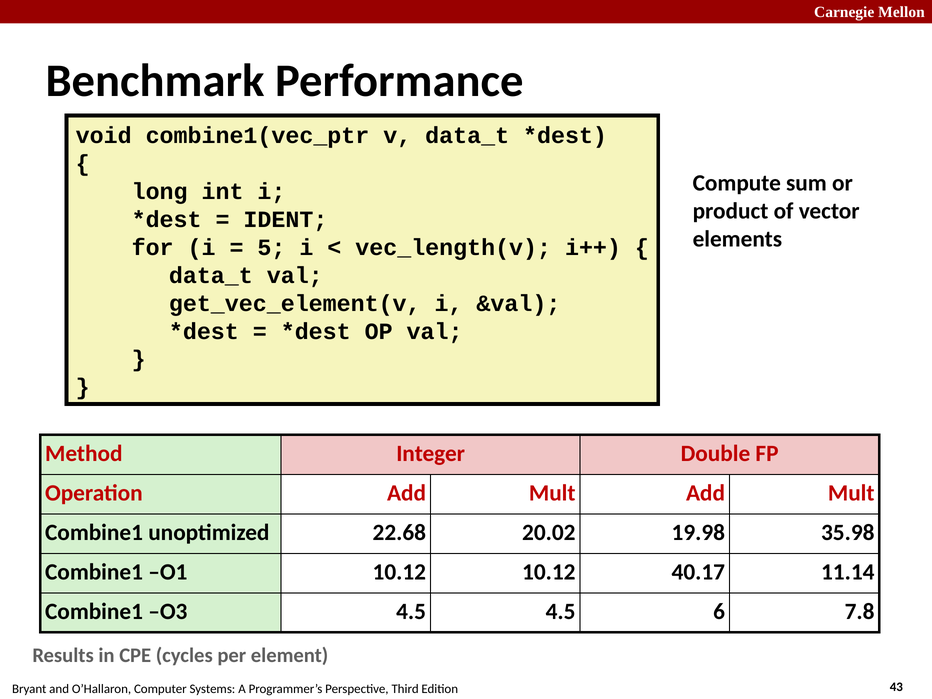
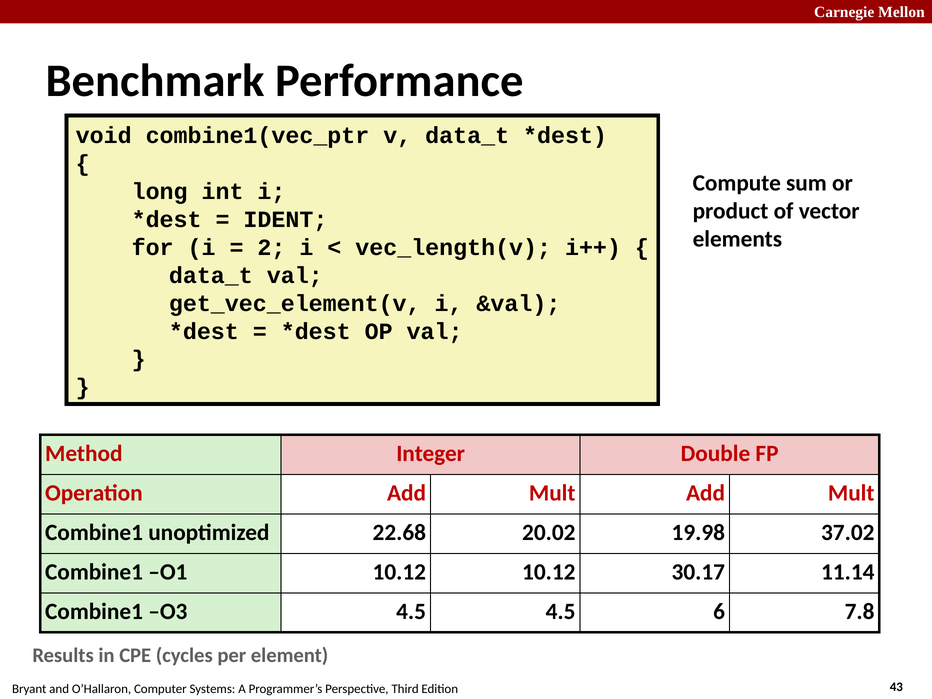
5: 5 -> 2 (271, 247)
35.98: 35.98 -> 37.02 (848, 533)
40.17: 40.17 -> 30.17 (698, 572)
